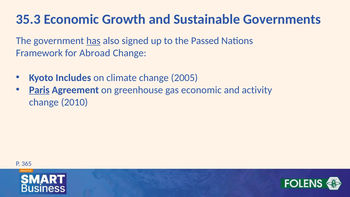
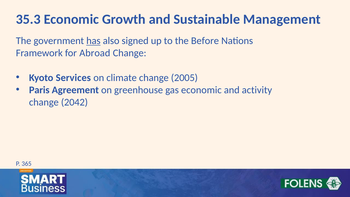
Governments: Governments -> Management (282, 19)
Passed: Passed -> Before (205, 41)
Includes: Includes -> Services (73, 78)
Paris underline: present -> none (39, 90)
2010: 2010 -> 2042 (74, 102)
